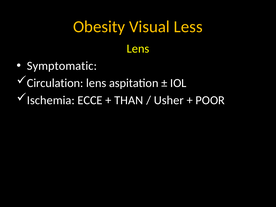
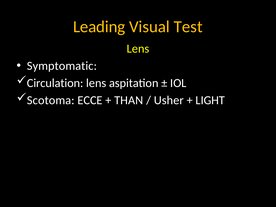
Obesity: Obesity -> Leading (99, 27)
Less: Less -> Test (188, 27)
Ischemia: Ischemia -> Scotoma (51, 100)
POOR: POOR -> LIGHT (210, 100)
